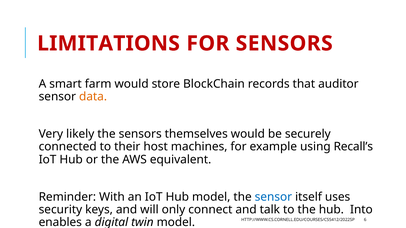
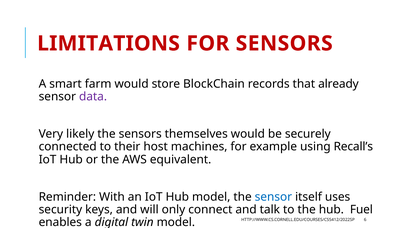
auditor: auditor -> already (338, 84)
data colour: orange -> purple (93, 97)
Into: Into -> Fuel (361, 210)
